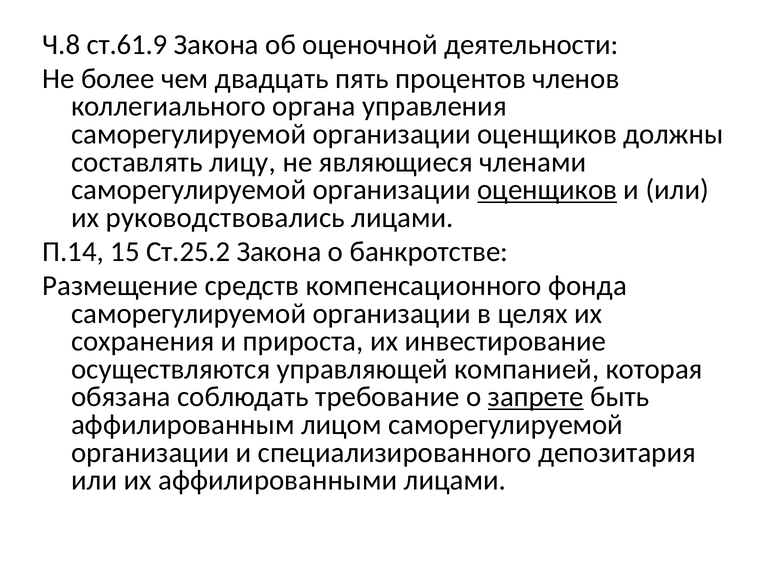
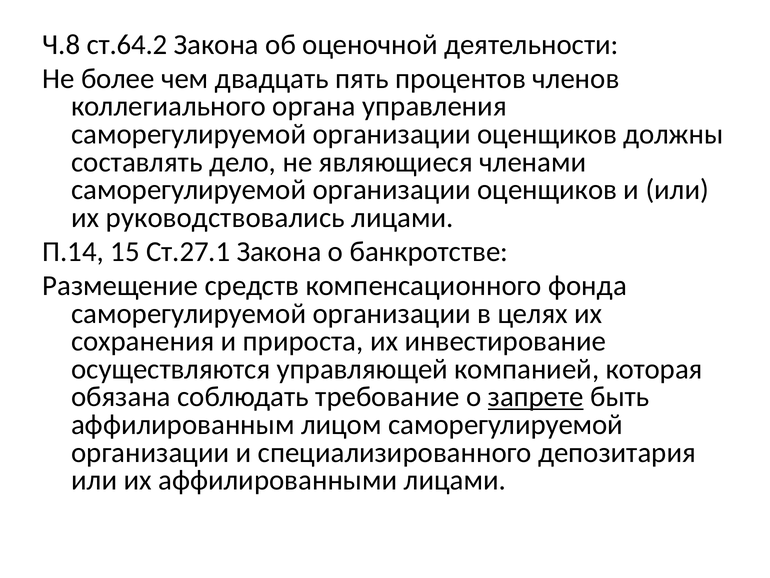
ст.61.9: ст.61.9 -> ст.64.2 (127, 44)
лицу: лицу -> дело (243, 162)
оценщиков underline: present -> none (547, 190)
Ст.25.2: Ст.25.2 -> Ст.27.1 (188, 251)
